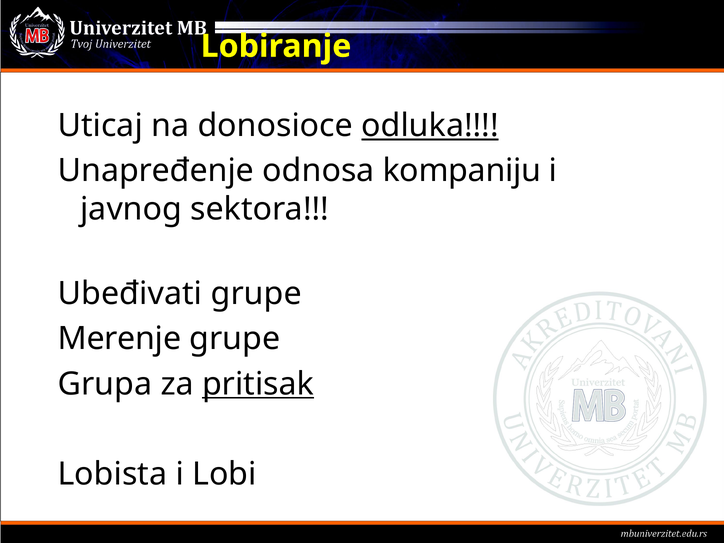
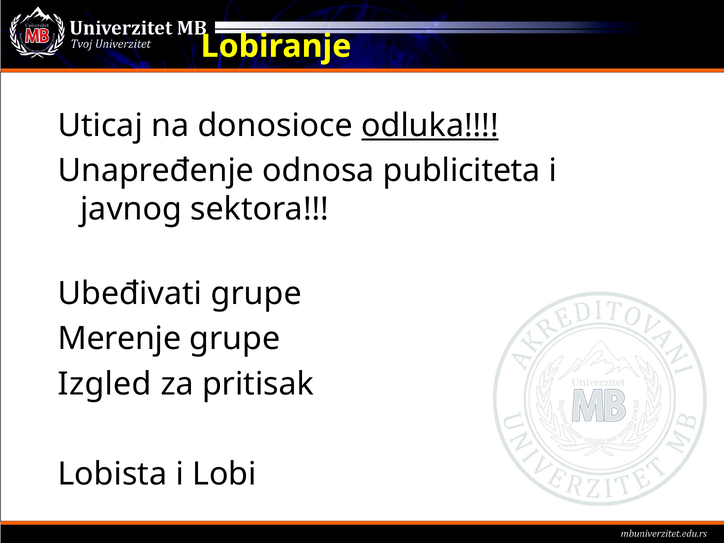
kompaniju: kompaniju -> publiciteta (462, 171)
Grupa: Grupa -> Izgled (105, 384)
pritisak underline: present -> none (258, 384)
